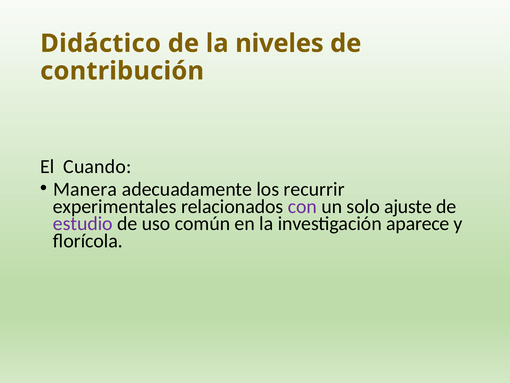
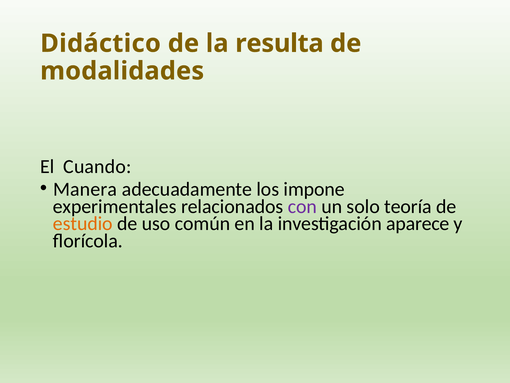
niveles: niveles -> resulta (279, 43)
contribución: contribución -> modalidades (122, 71)
recurrir: recurrir -> impone (314, 189)
ajuste: ajuste -> teoría (408, 206)
estudio colour: purple -> orange (83, 223)
